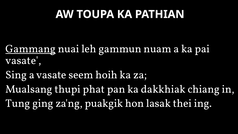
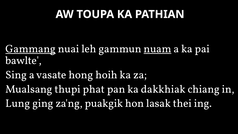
nuam underline: none -> present (158, 49)
vasate: vasate -> bawlte (23, 60)
seem: seem -> hong (81, 75)
Tung: Tung -> Lung (18, 103)
